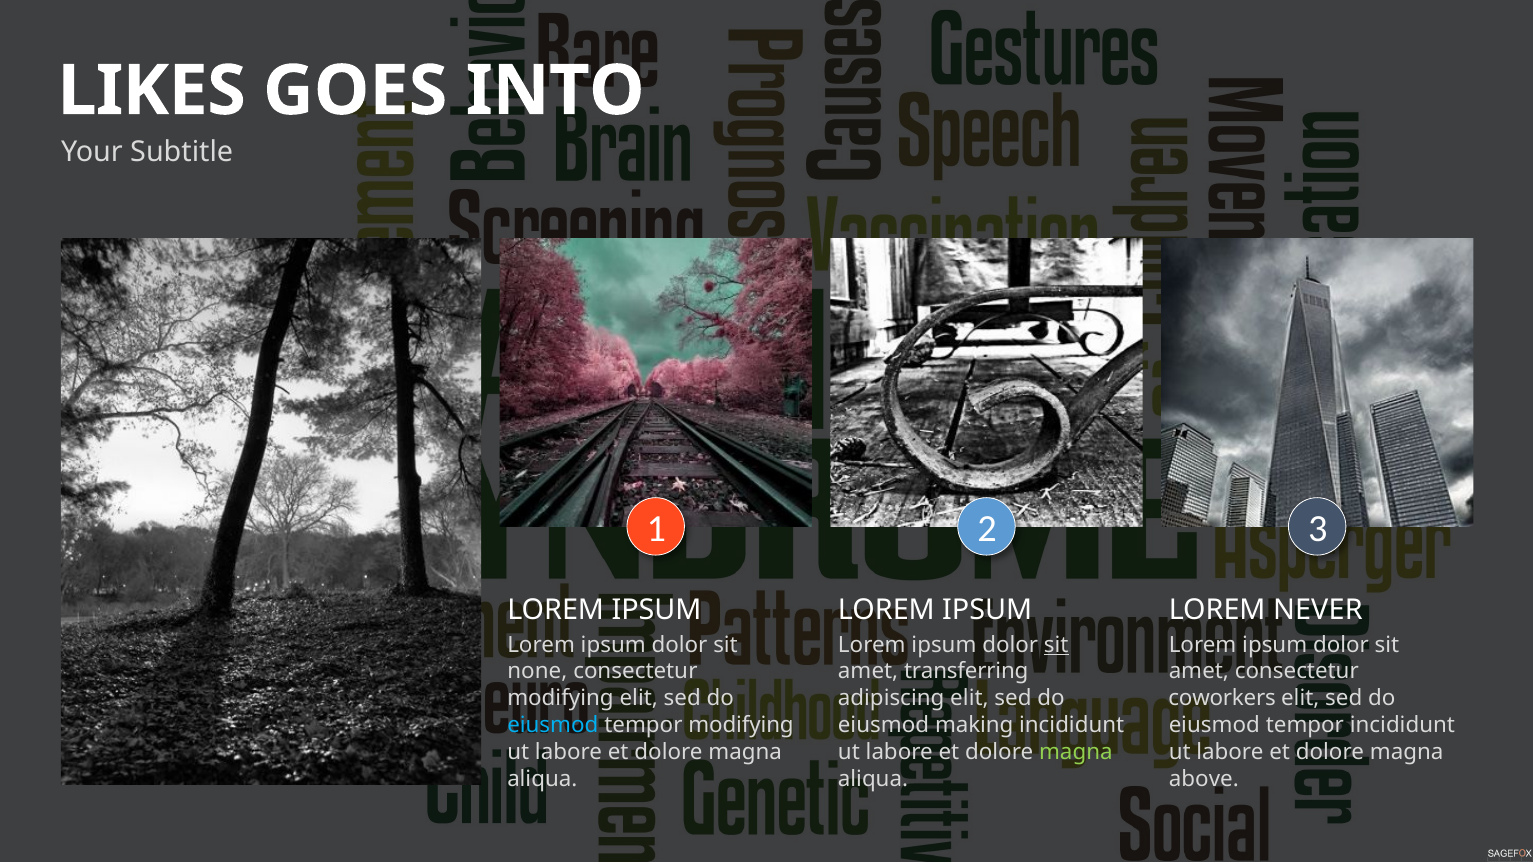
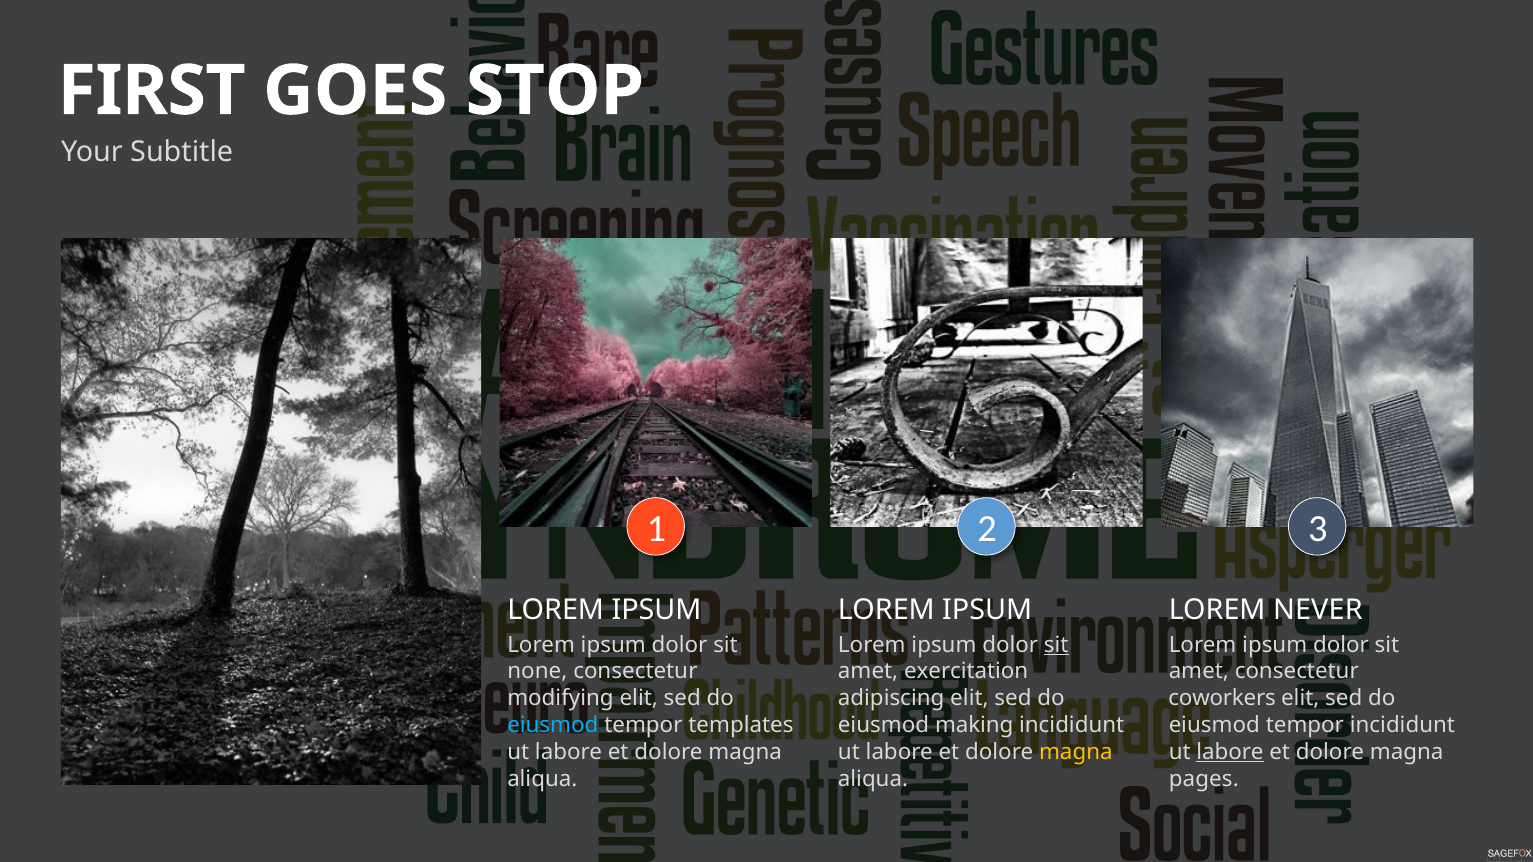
LIKES: LIKES -> FIRST (152, 91)
INTO: INTO -> STOP (555, 91)
transferring: transferring -> exercitation (966, 672)
tempor modifying: modifying -> templates (741, 725)
magna colour: light green -> yellow (1076, 752)
labore underline: none -> present (1230, 752)
above: above -> pages (1204, 779)
